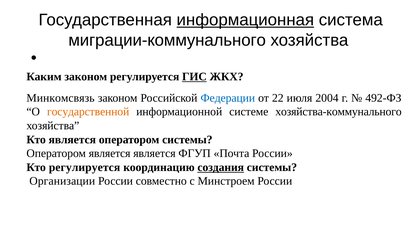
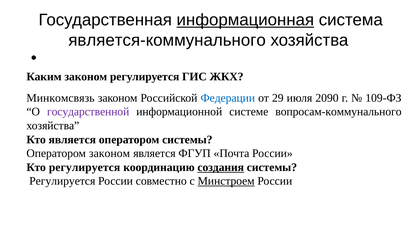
миграции-коммунального: миграции-коммунального -> является-коммунального (167, 40)
ГИС underline: present -> none (194, 76)
22: 22 -> 29 (278, 98)
2004: 2004 -> 2090 (327, 98)
492-ФЗ: 492-ФЗ -> 109-ФЗ (383, 98)
государственной colour: orange -> purple (88, 112)
хозяйства-коммунального: хозяйства-коммунального -> вопросам-коммунального (338, 112)
Оператором является: является -> законом (110, 153)
Организации: Организации -> Регулируется (62, 181)
Минстроем underline: none -> present (226, 181)
